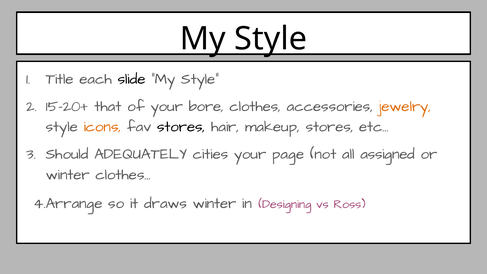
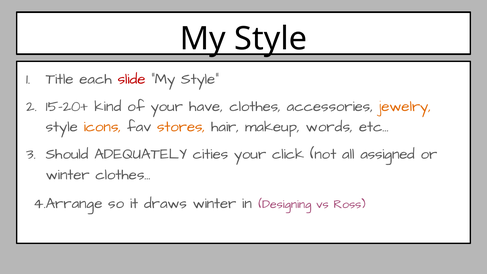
slide colour: black -> red (132, 79)
that: that -> kind (108, 106)
bore: bore -> have (206, 106)
stores colour: black -> orange (181, 127)
makeup stores: stores -> words (329, 127)
page: page -> click (288, 154)
